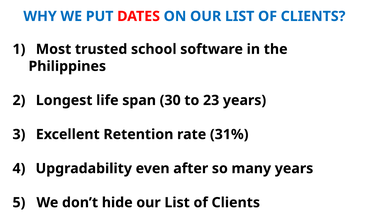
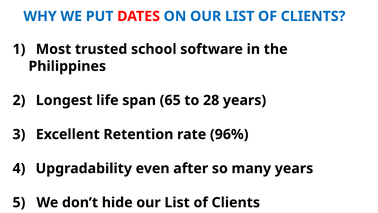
30: 30 -> 65 (170, 100)
23: 23 -> 28 (211, 100)
31%: 31% -> 96% (229, 134)
